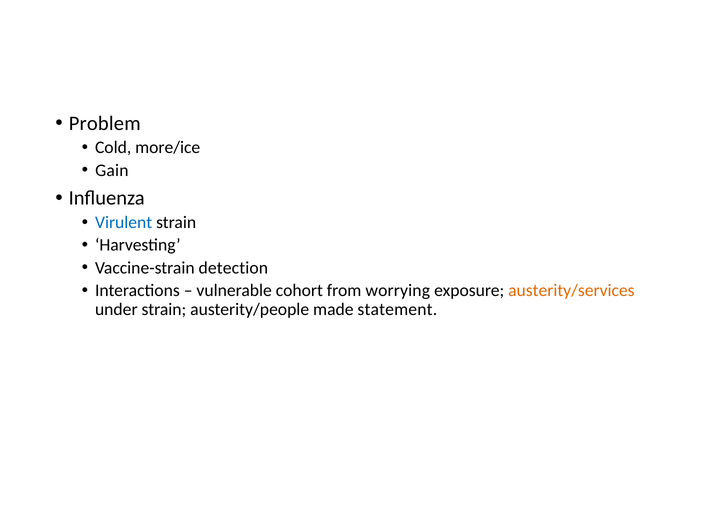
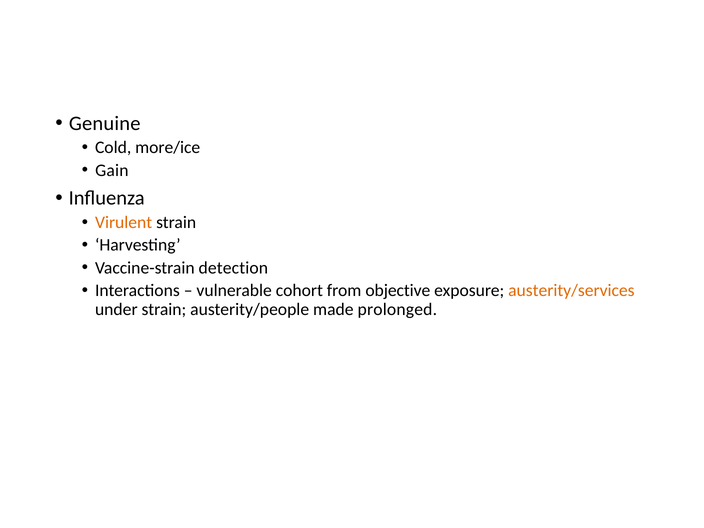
Problem: Problem -> Genuine (105, 123)
Virulent colour: blue -> orange (124, 222)
worrying: worrying -> objective (398, 290)
statement: statement -> prolonged (397, 309)
